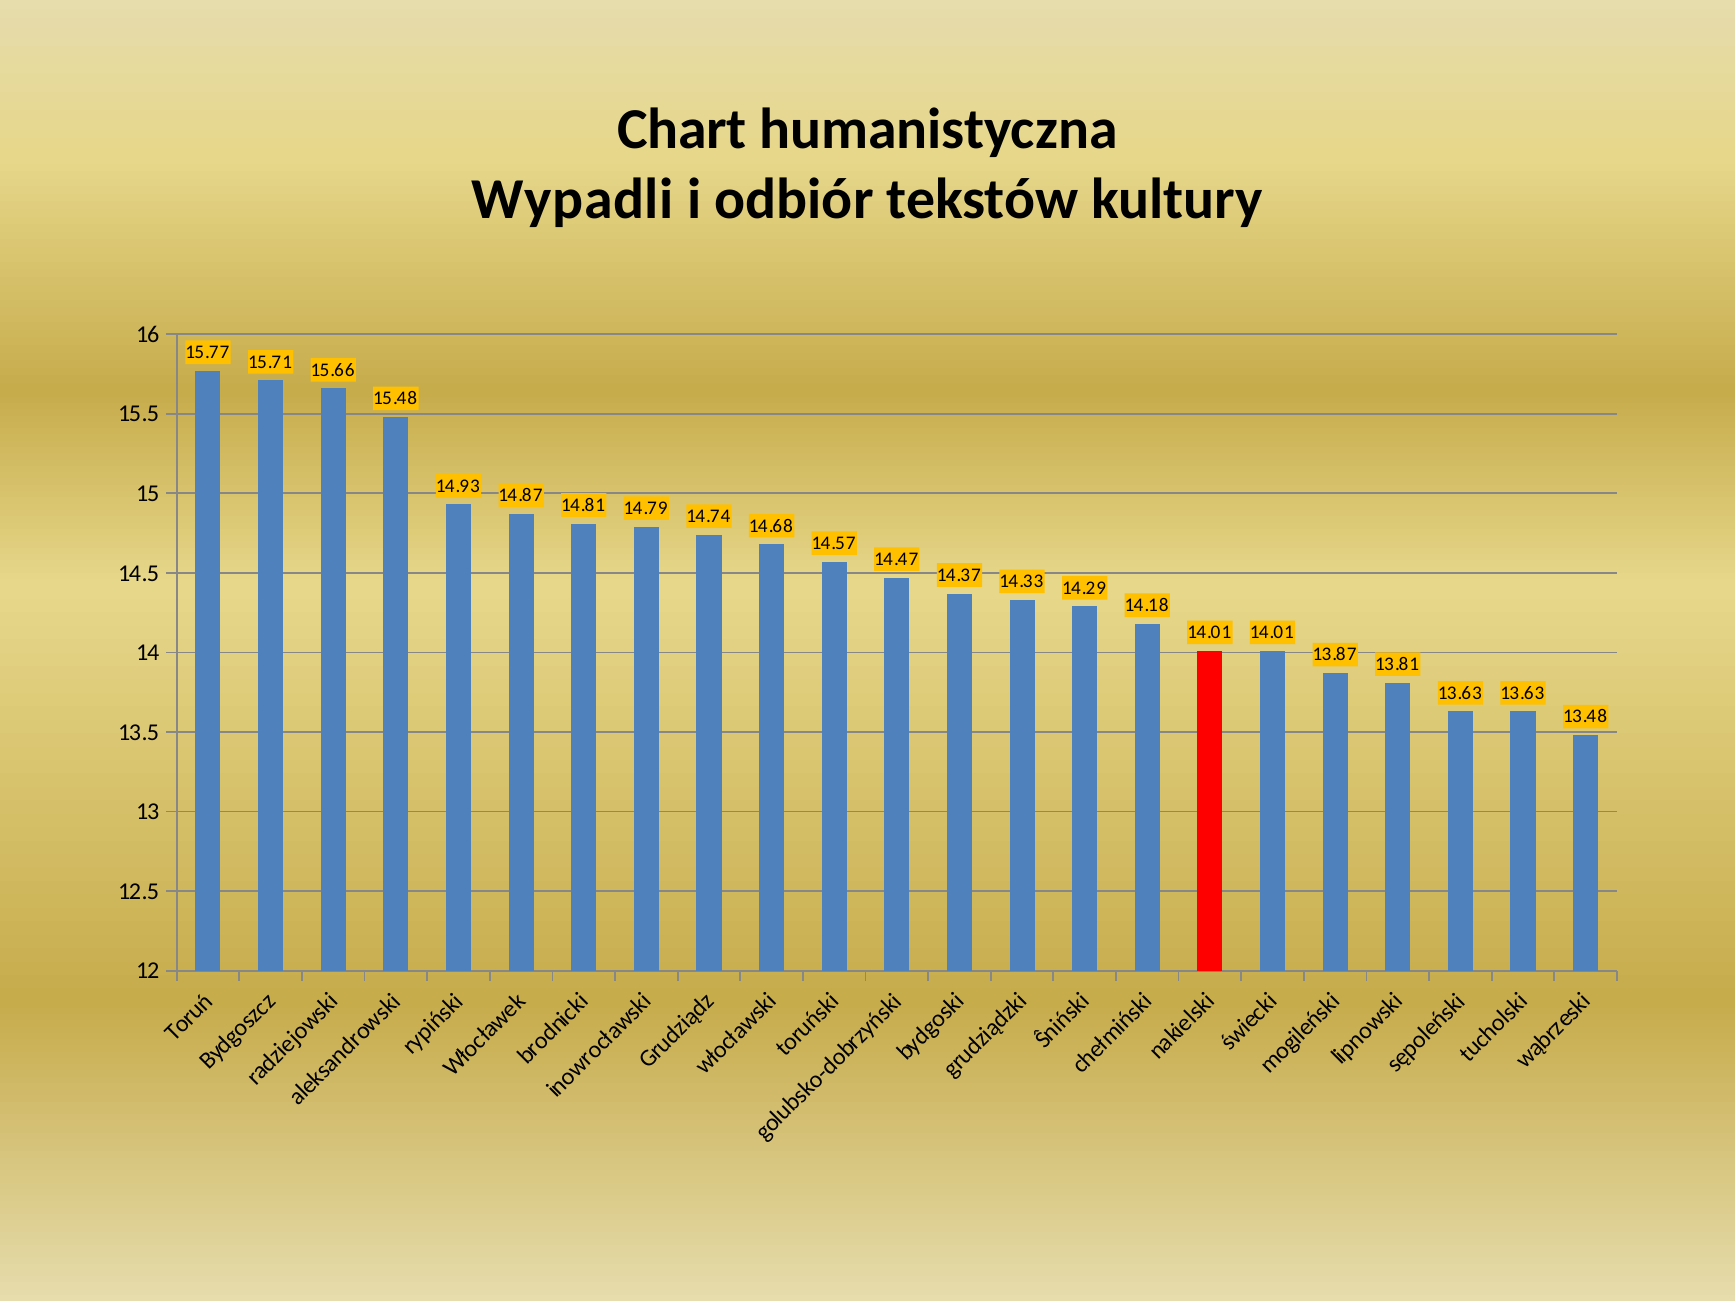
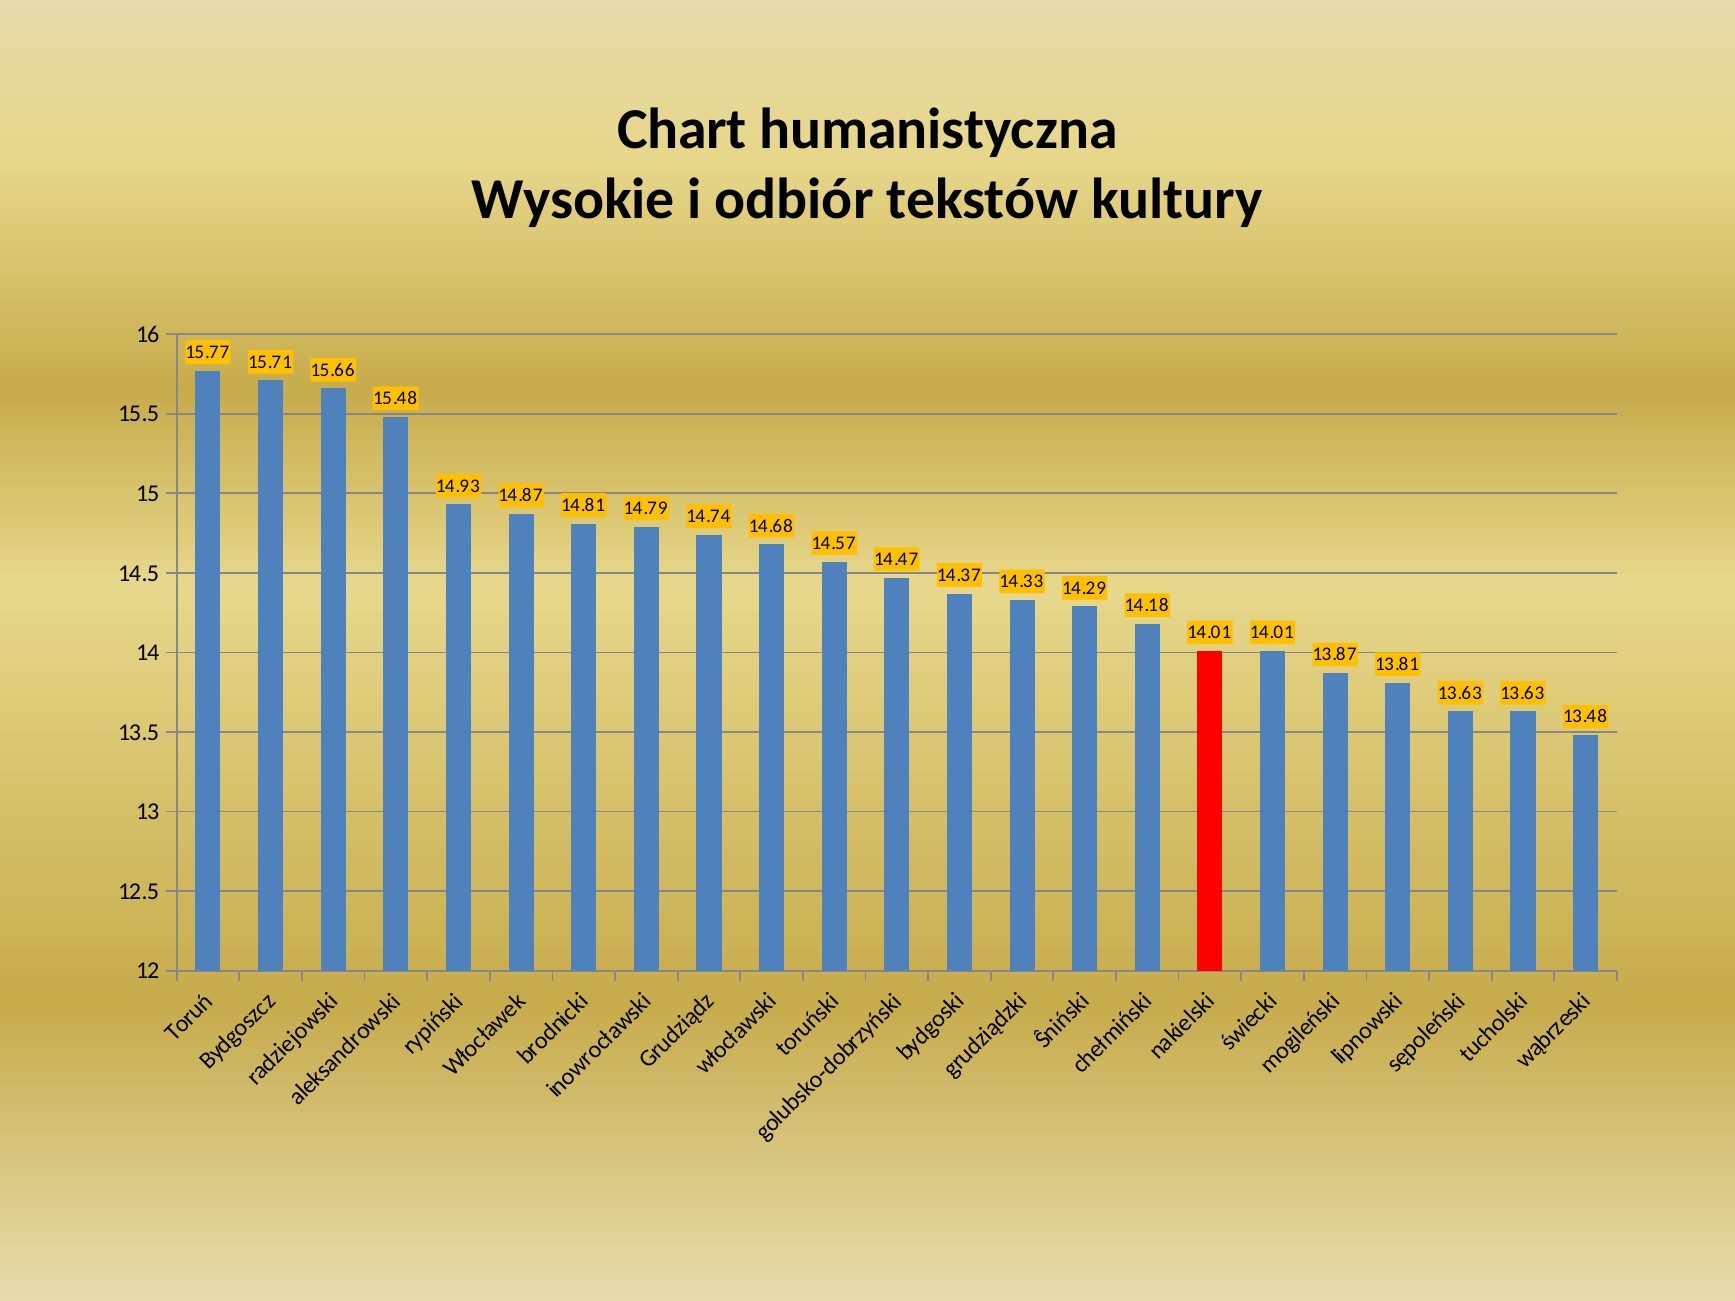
Wypadli: Wypadli -> Wysokie (573, 199)
